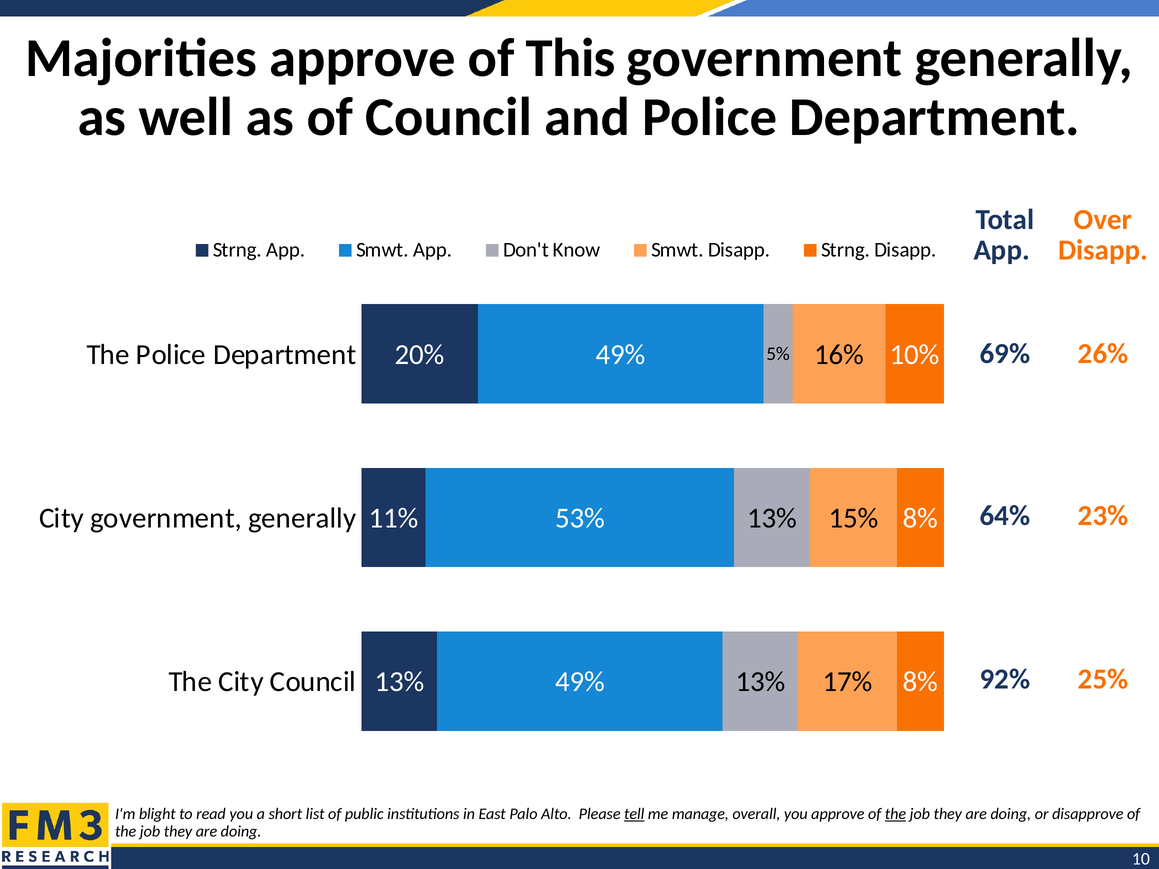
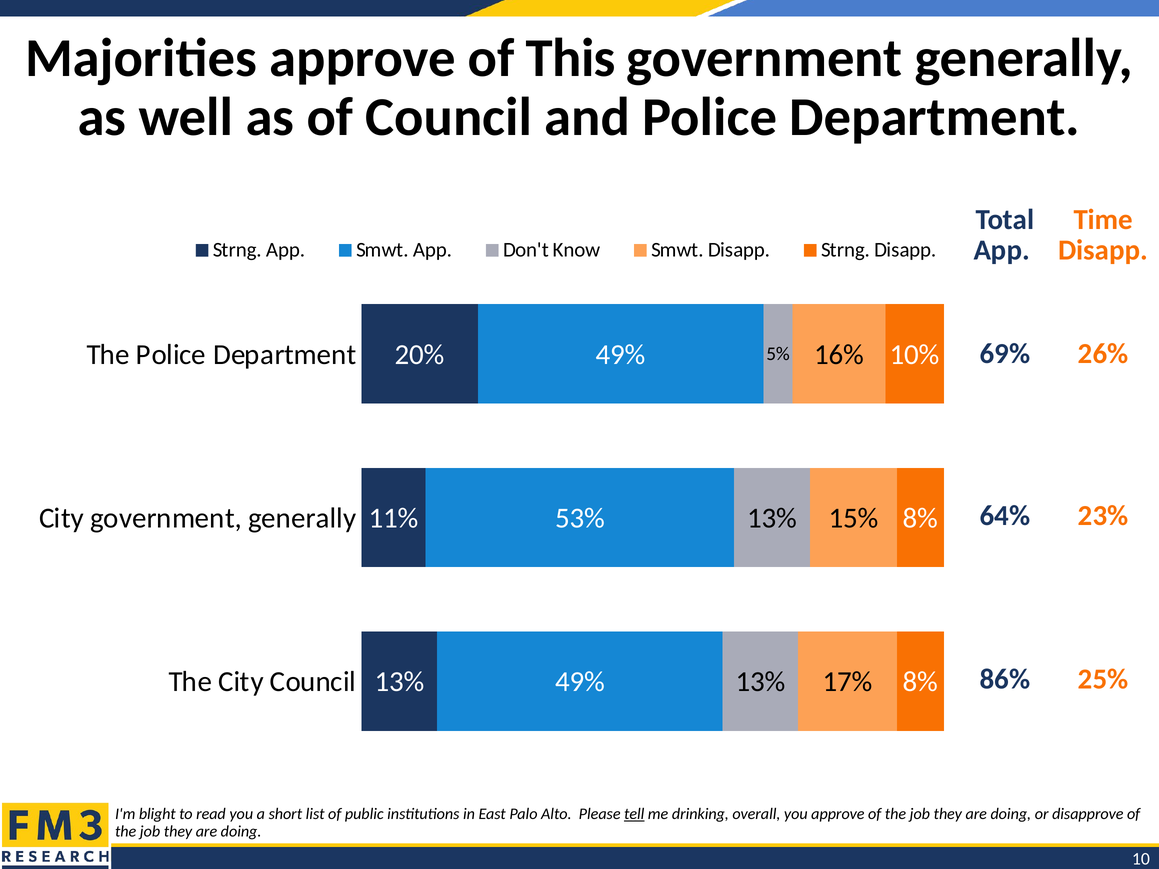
Over: Over -> Time (1103, 220)
92%: 92% -> 86% (1005, 679)
manage: manage -> drinking (700, 814)
the underline: present -> none (895, 814)
